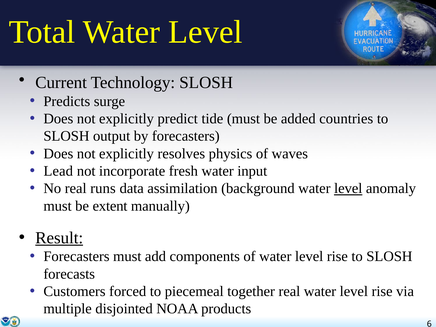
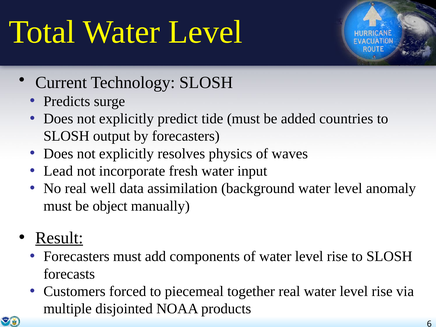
runs: runs -> well (103, 189)
level underline: present -> none (348, 189)
extent: extent -> object (110, 206)
